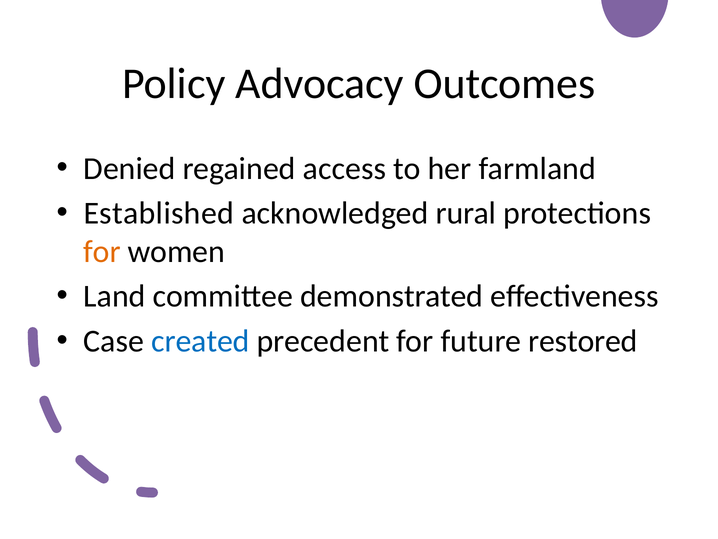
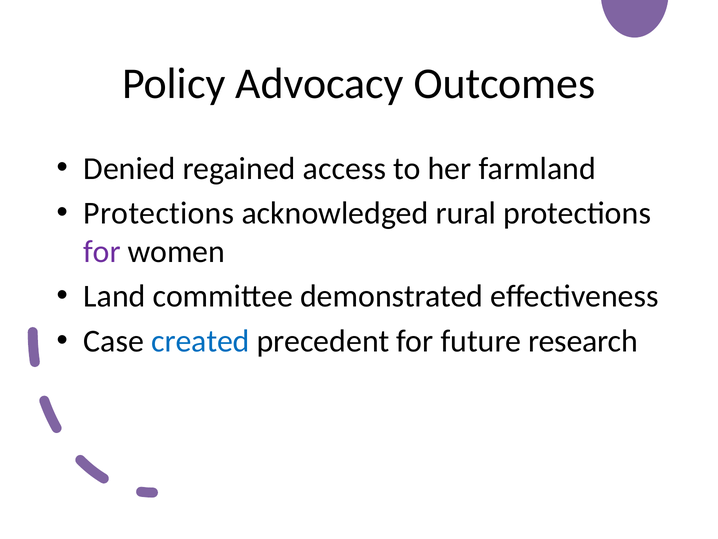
Established: Established -> Protections (159, 213)
for colour: orange -> purple (102, 251)
restored: restored -> research (583, 341)
